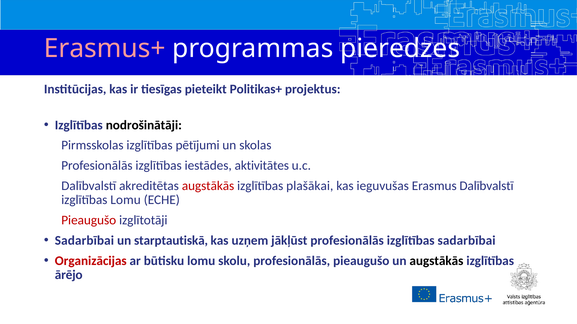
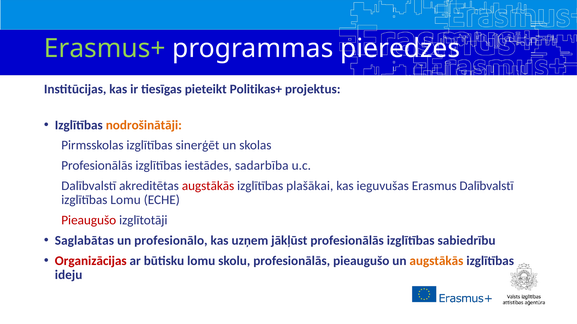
Erasmus+ colour: pink -> light green (105, 48)
nodrošinātāji colour: black -> orange (144, 125)
pētījumi: pētījumi -> sinerģēt (198, 146)
aktivitātes: aktivitātes -> sadarbība (262, 166)
Sadarbībai: Sadarbībai -> Saglabātas (84, 241)
starptautiskā: starptautiskā -> profesionālo (171, 241)
izglītības sadarbībai: sadarbībai -> sabiedrību (467, 241)
augstākās colour: black -> orange (436, 261)
ārējo: ārējo -> ideju (69, 275)
